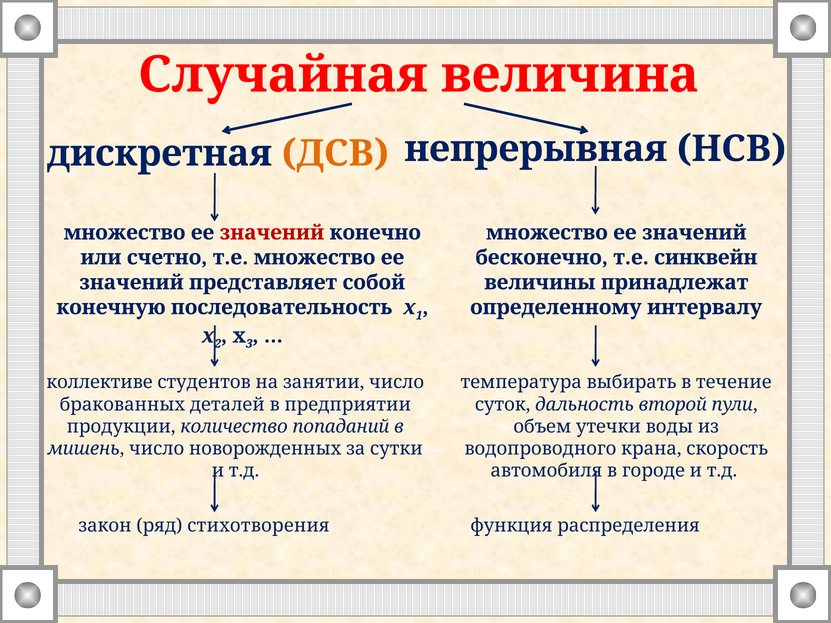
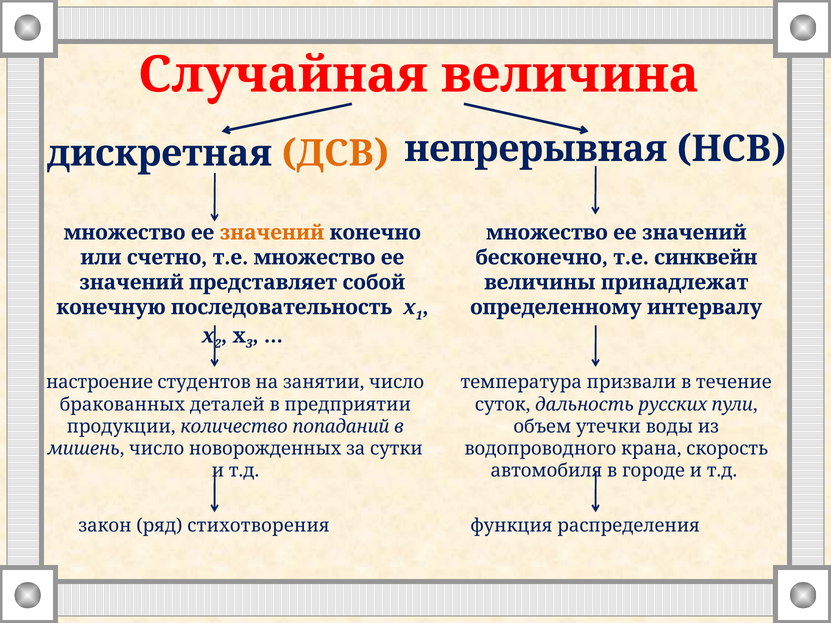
значений colour: red -> orange (272, 233)
коллективе: коллективе -> настроение (100, 382)
выбирать: выбирать -> призвали (631, 382)
второй: второй -> русских (673, 405)
